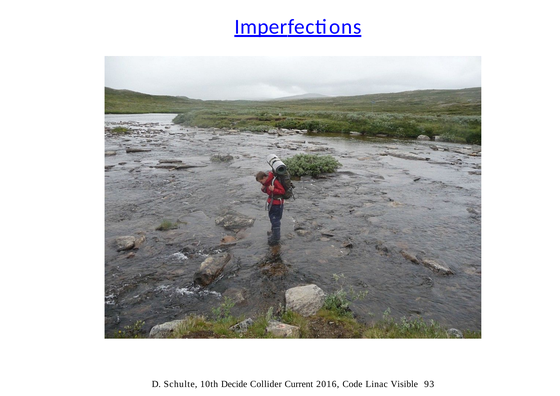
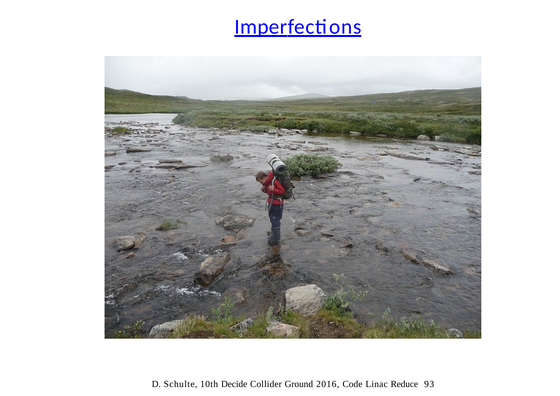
Current: Current -> Ground (299, 384)
Visible: Visible -> Reduce (404, 384)
